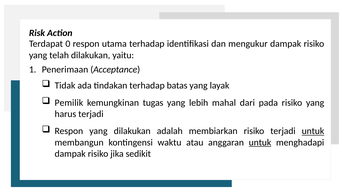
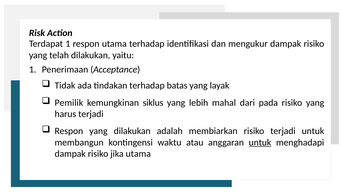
Terdapat 0: 0 -> 1 (68, 44)
tugas: tugas -> siklus (153, 103)
untuk underline: present -> none (313, 131)
jika sedikit: sedikit -> utama (138, 154)
